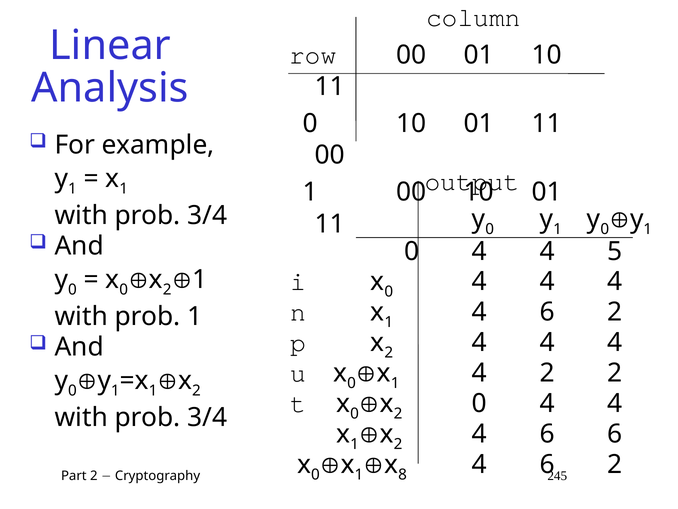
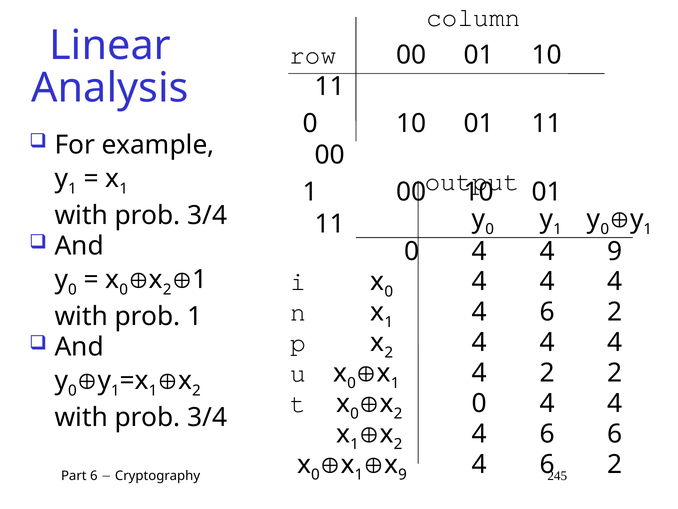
4 5: 5 -> 9 (615, 251)
8: 8 -> 9 (402, 474)
Part 2: 2 -> 6 (94, 476)
